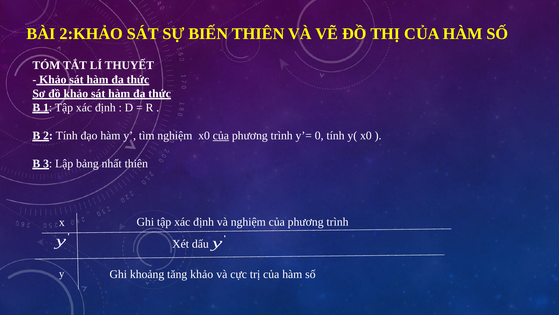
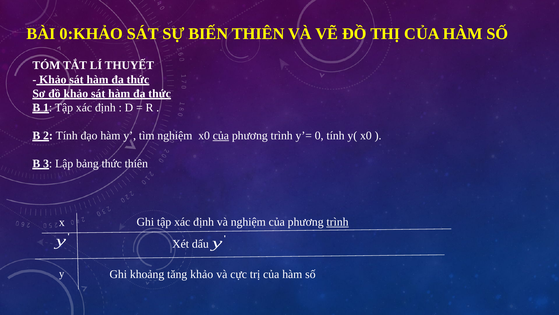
2:KHẢO: 2:KHẢO -> 0:KHẢO (91, 34)
bảng nhất: nhất -> thức (112, 163)
trình underline: none -> present (338, 222)
